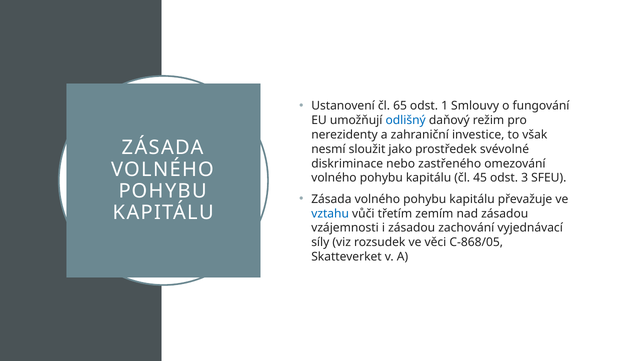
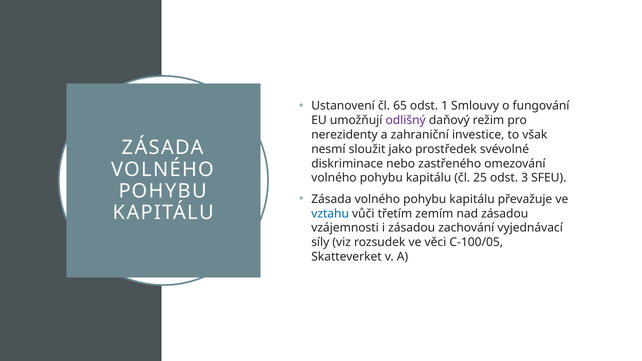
odlišný colour: blue -> purple (406, 120)
45: 45 -> 25 (480, 178)
C-868/05: C-868/05 -> C-100/05 (476, 243)
